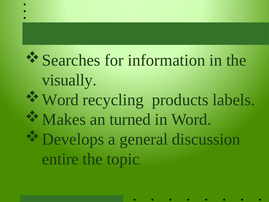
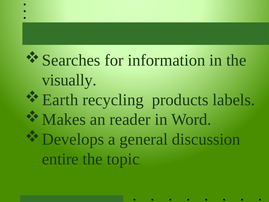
Word: Word -> Earth (60, 100)
turned: turned -> reader (130, 119)
